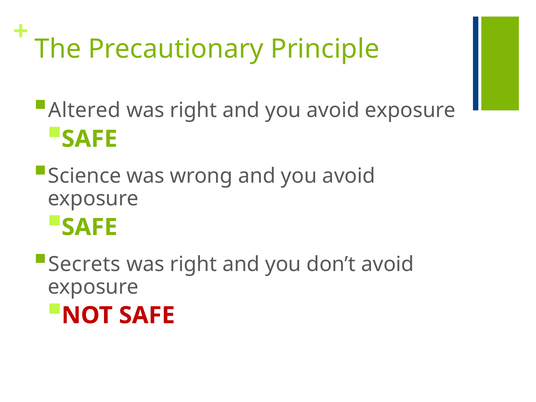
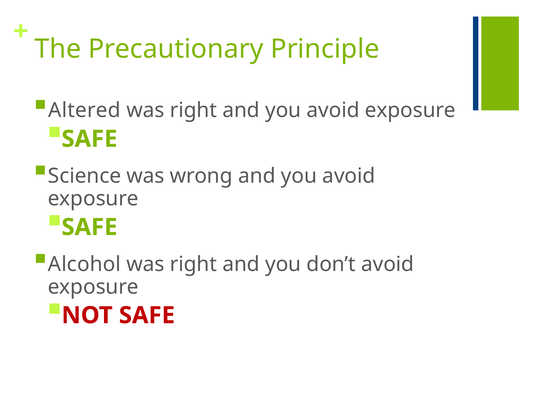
Secrets: Secrets -> Alcohol (84, 264)
